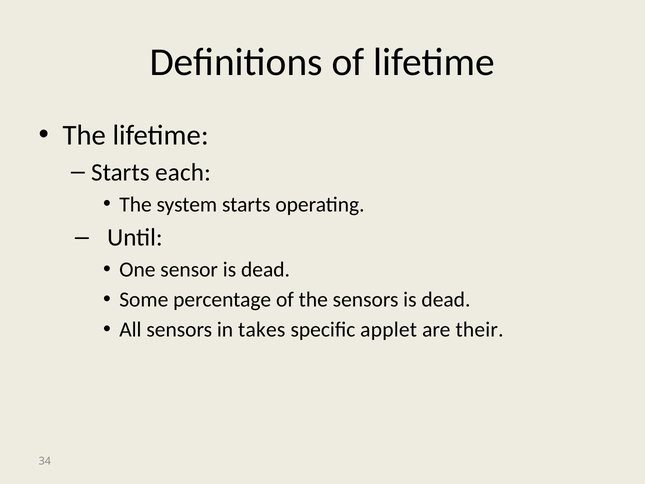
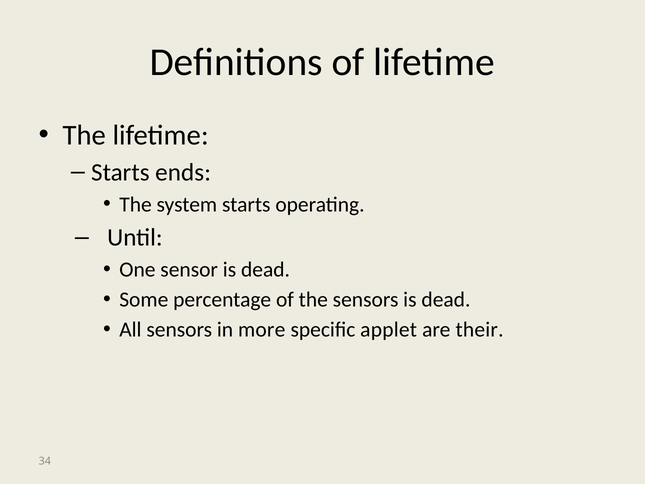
each: each -> ends (183, 172)
takes: takes -> more (262, 330)
